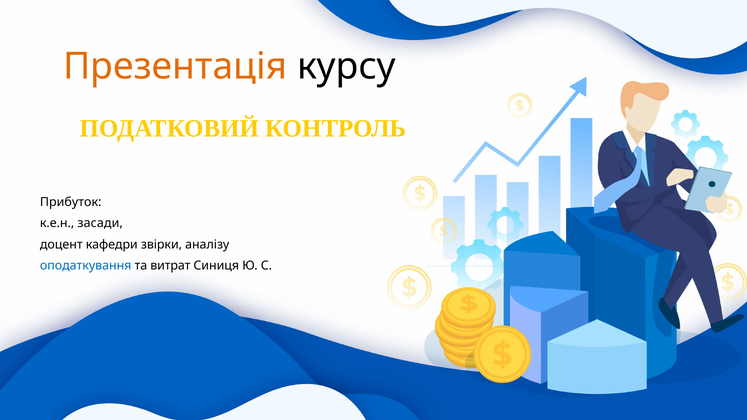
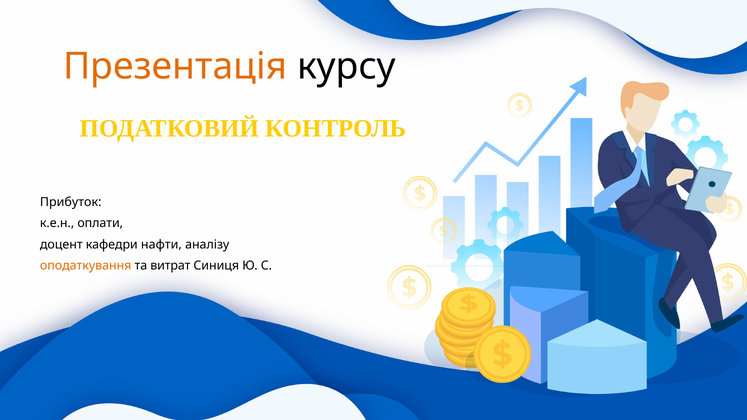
засади: засади -> оплати (100, 223)
звірки: звірки -> нафти (161, 245)
оподаткування colour: blue -> orange (86, 266)
